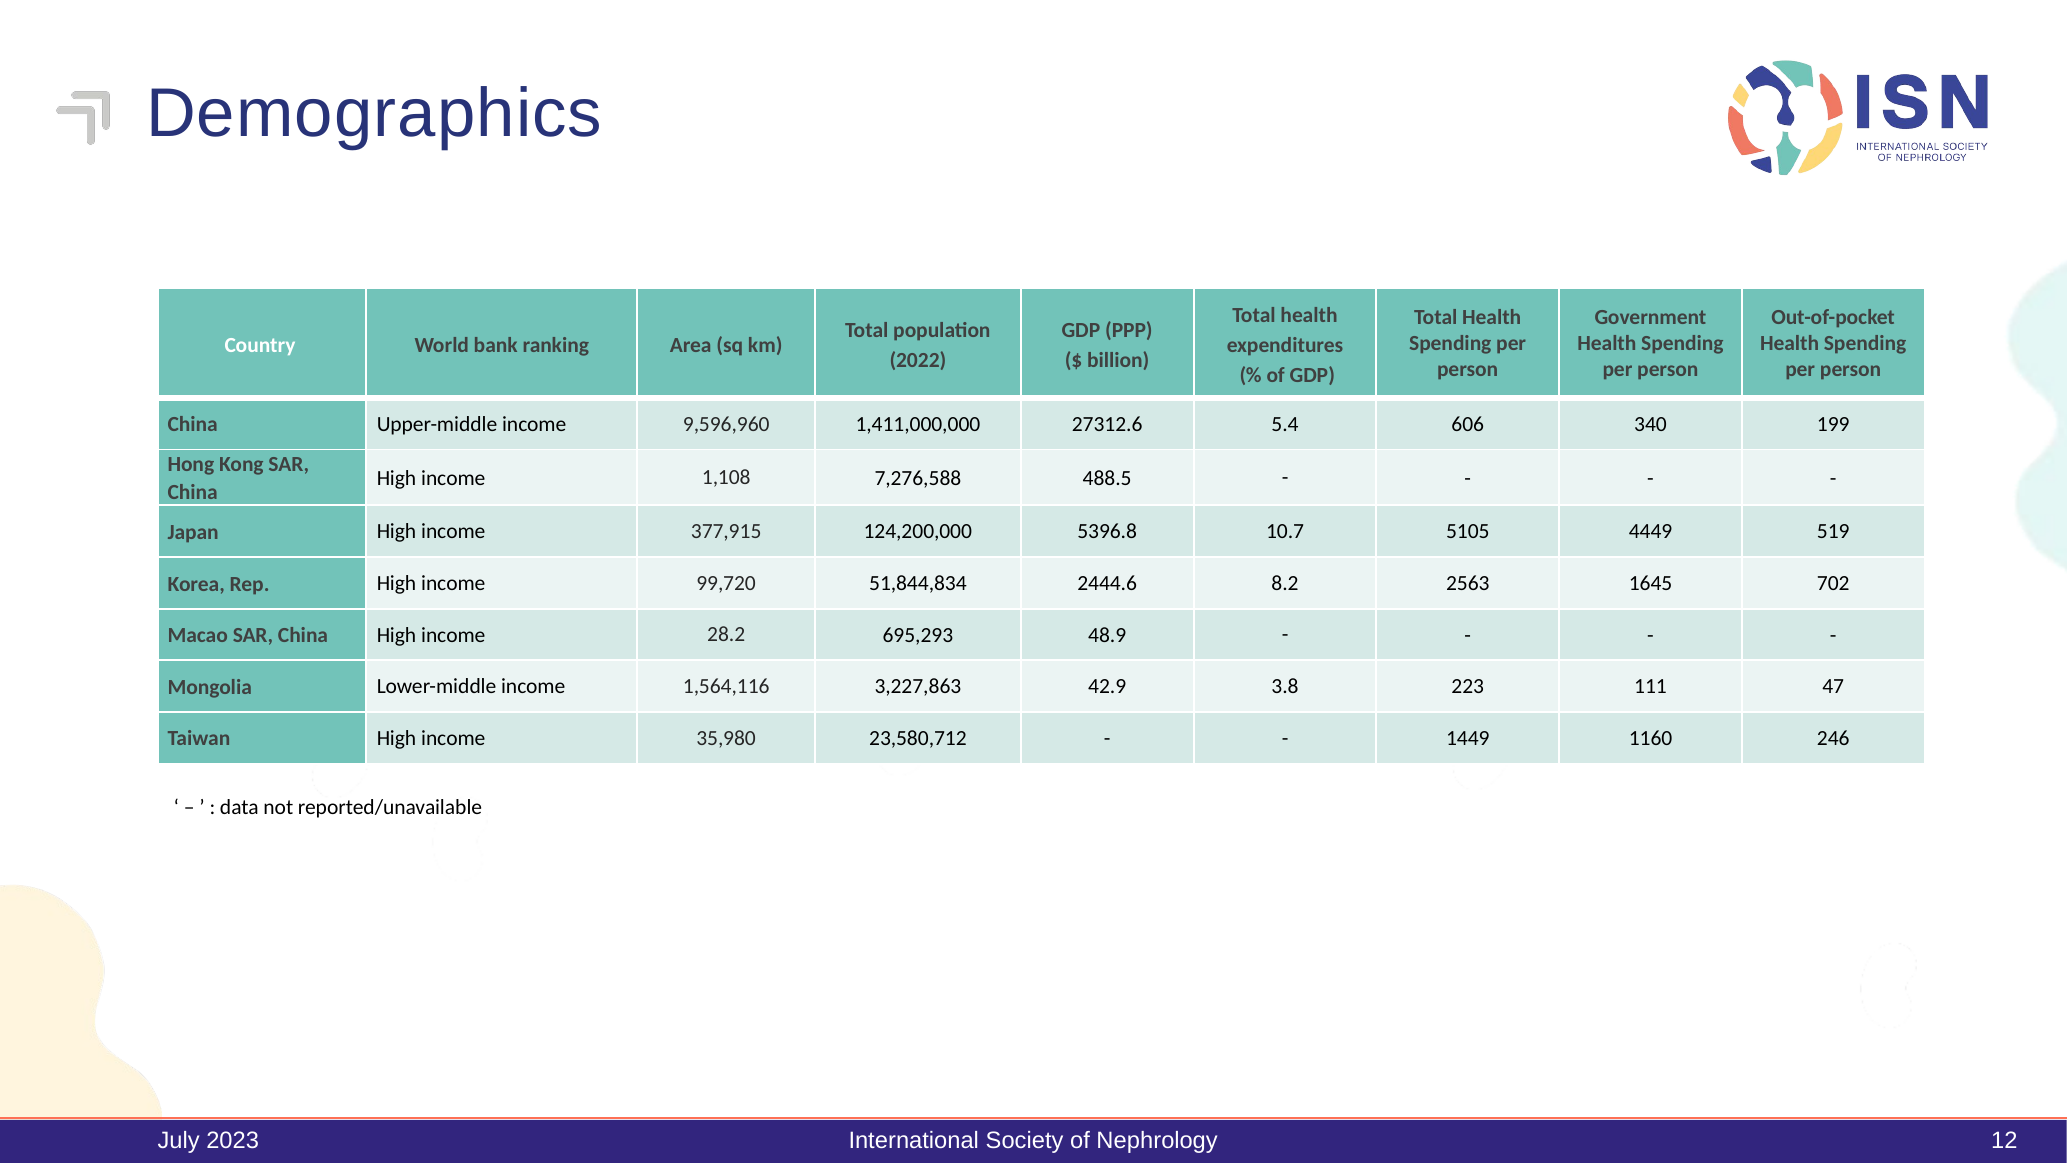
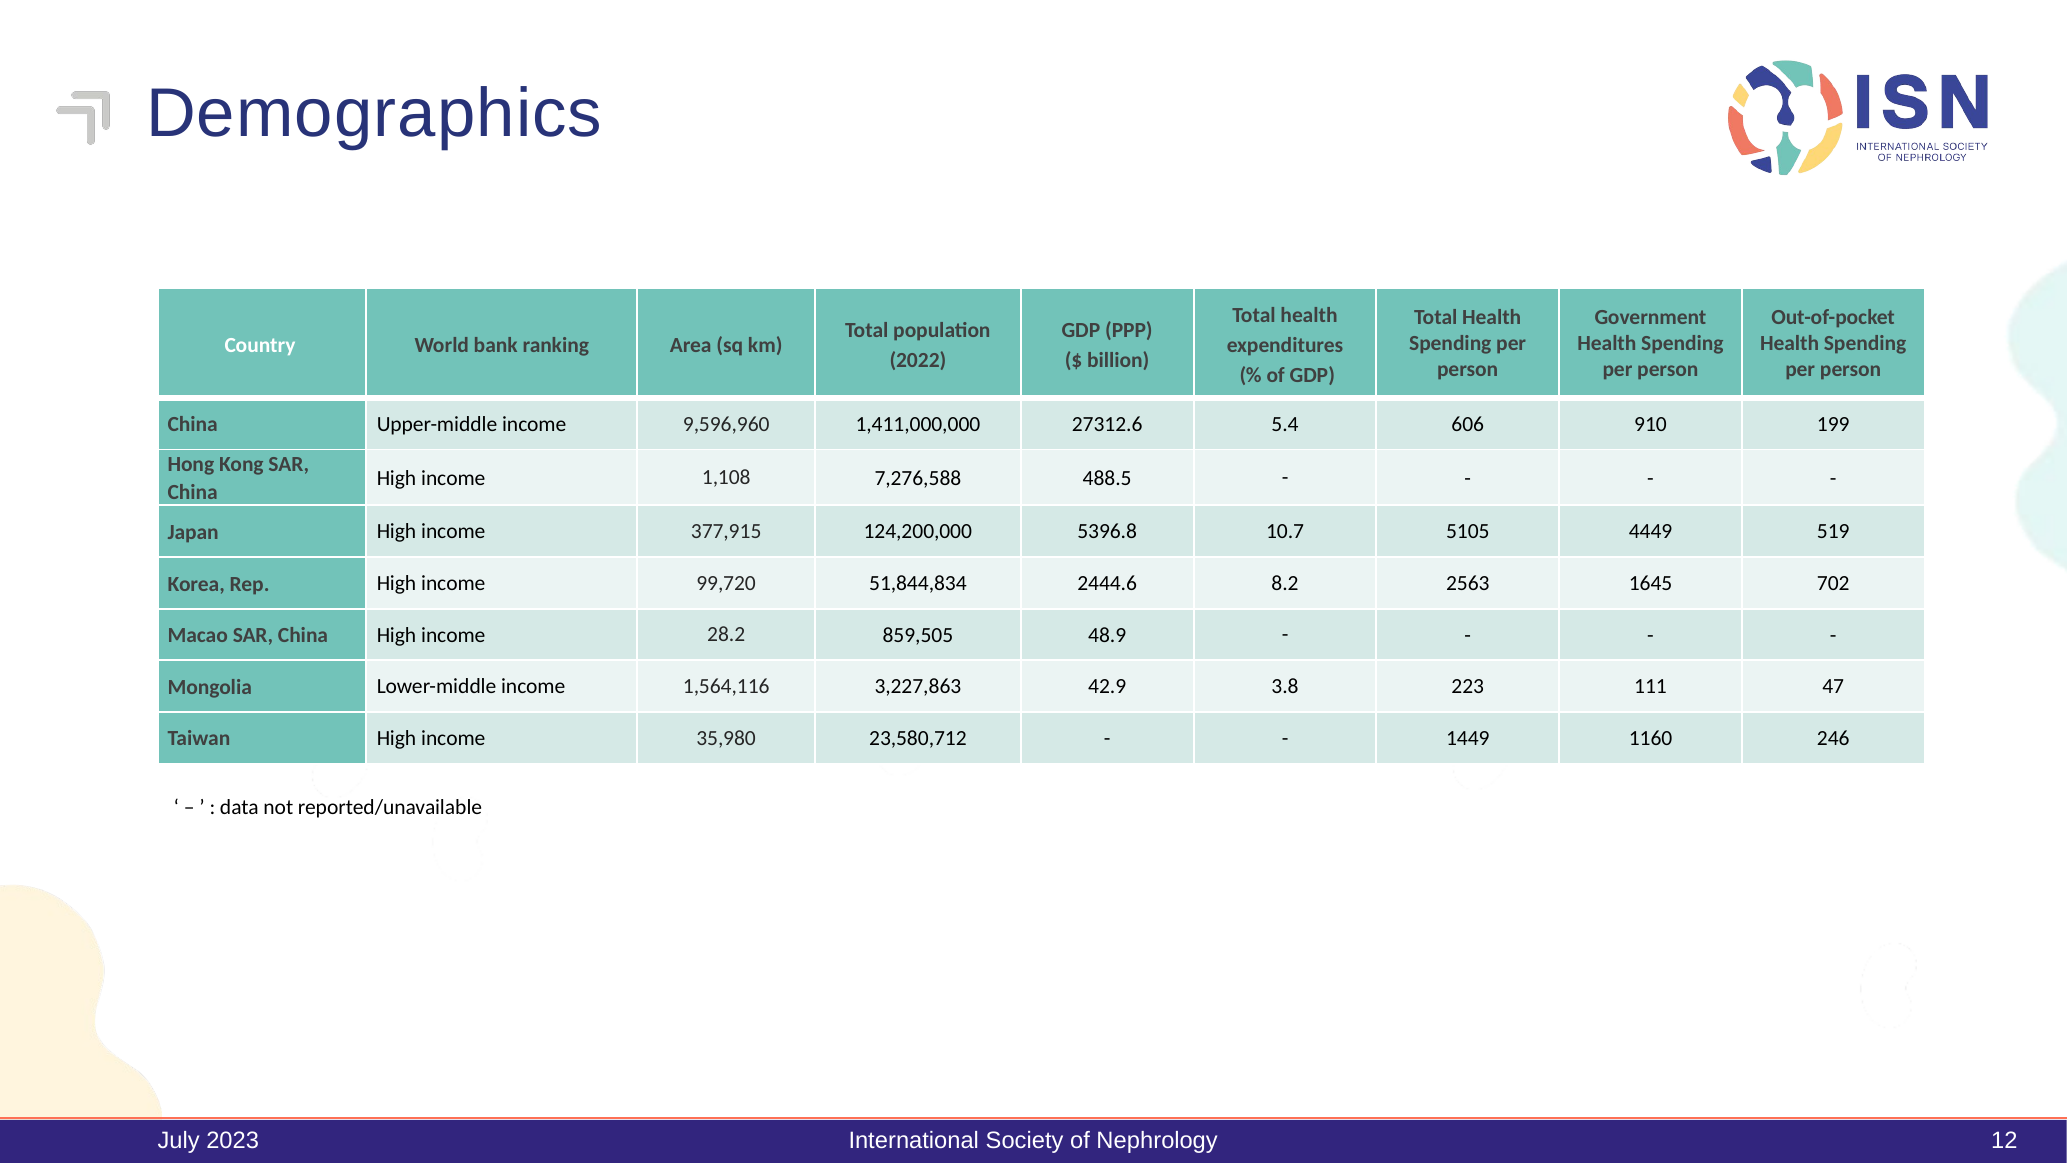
340: 340 -> 910 (1651, 424)
695,293: 695,293 -> 859,505 (918, 635)
